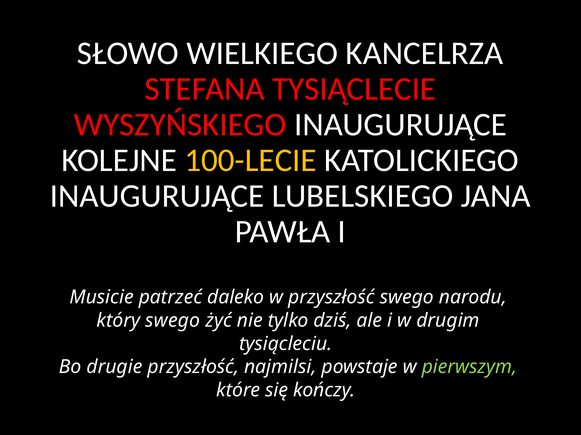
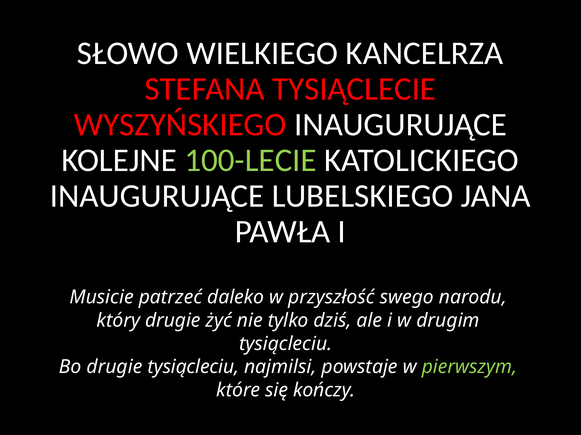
100-LECIE colour: yellow -> light green (251, 160)
który swego: swego -> drugie (173, 321)
drugie przyszłość: przyszłość -> tysiącleciu (193, 367)
